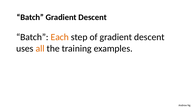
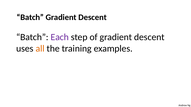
Each colour: orange -> purple (60, 37)
